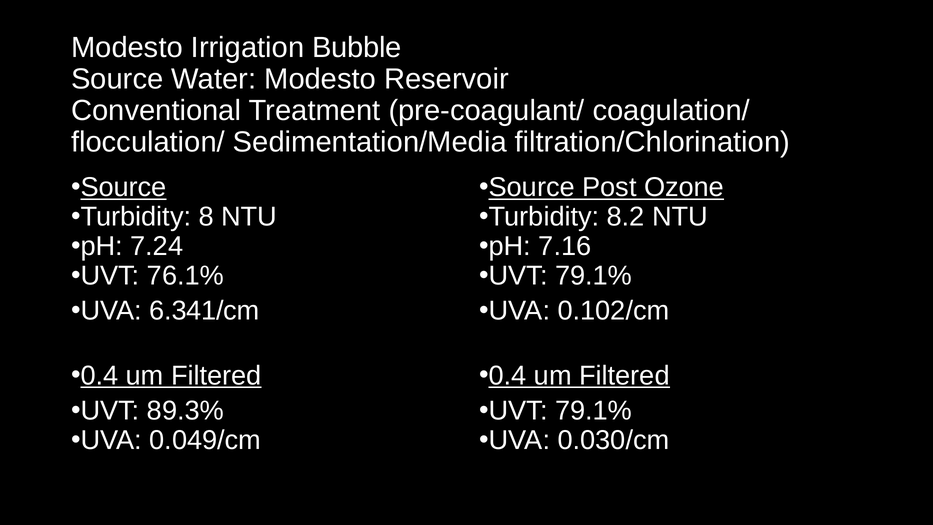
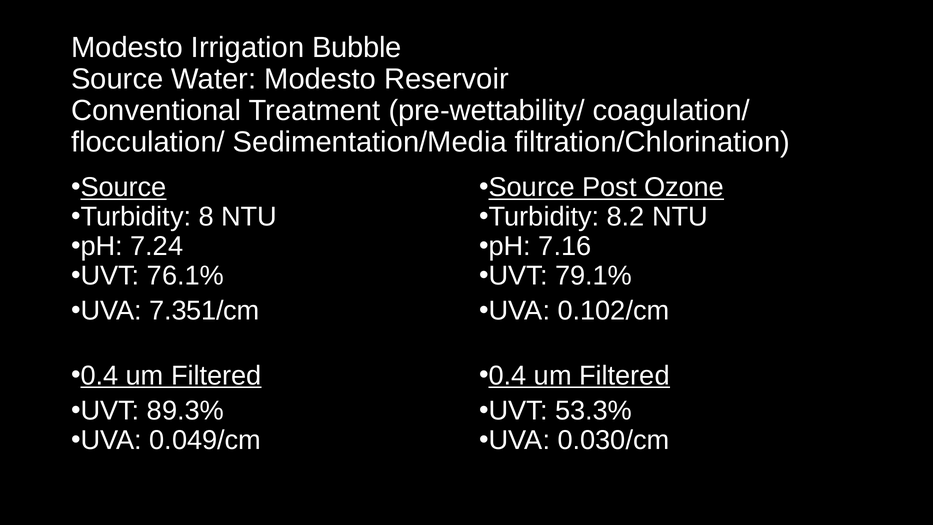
pre-coagulant/: pre-coagulant/ -> pre-wettability/ (487, 111)
6.341/cm: 6.341/cm -> 7.351/cm (204, 311)
79.1%: 79.1% -> 53.3% (594, 411)
